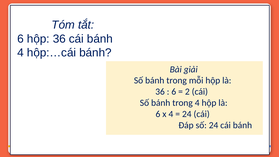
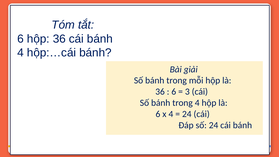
2: 2 -> 3 (187, 92)
